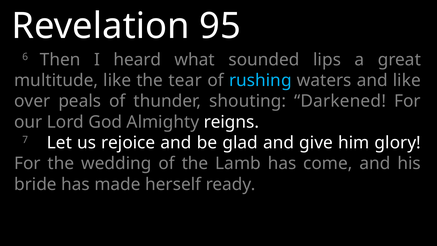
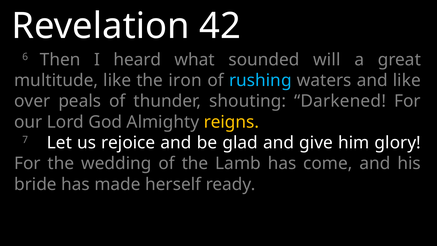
95: 95 -> 42 (220, 26)
lips: lips -> will (327, 60)
tear: tear -> iron (185, 80)
reigns colour: white -> yellow (231, 122)
